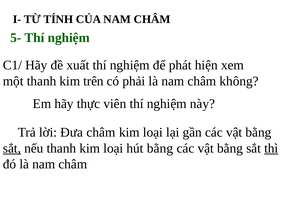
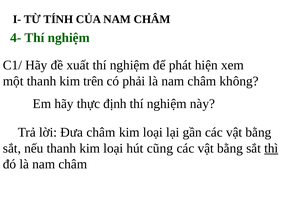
5-: 5- -> 4- (16, 38)
viên: viên -> định (115, 103)
sắt underline: present -> none (12, 148)
hút bằng: bằng -> cũng (160, 148)
